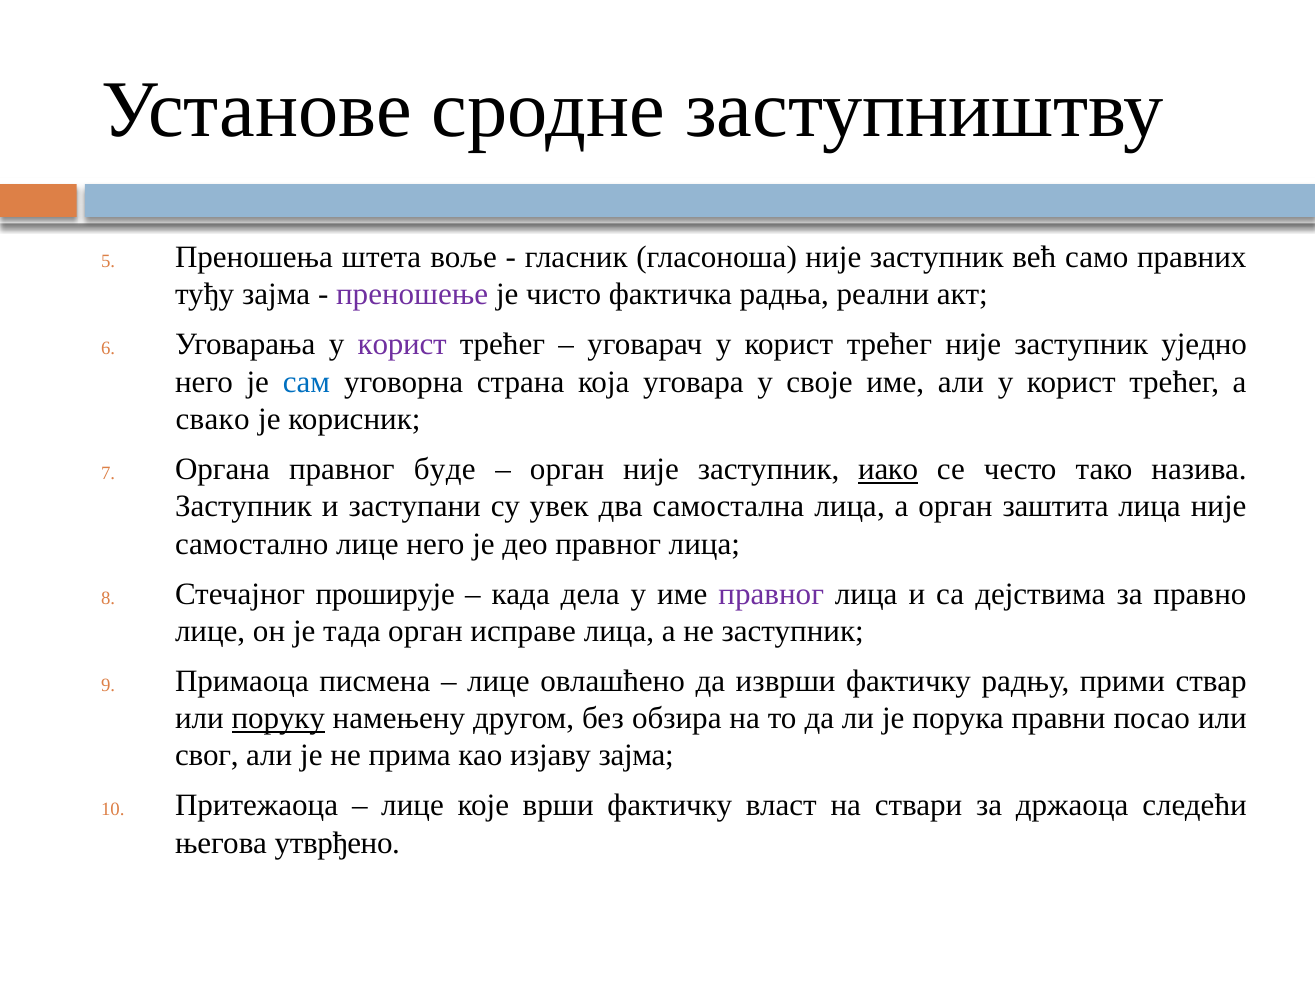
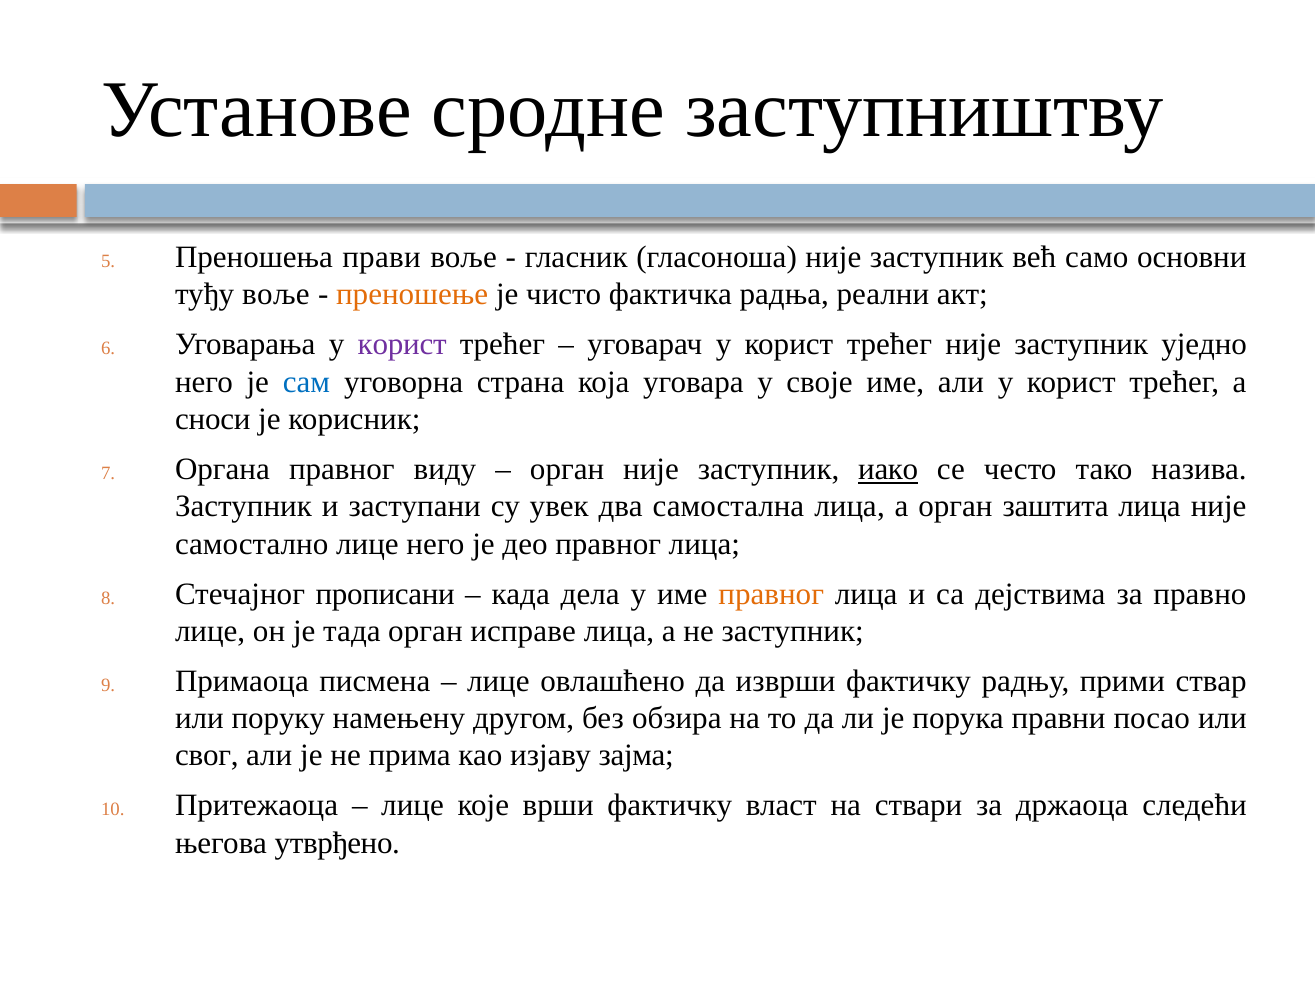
штета: штета -> прави (382, 257)
правних: правних -> основни (1192, 257)
туђу зајма: зајма -> воље (276, 295)
преношење colour: purple -> orange (412, 295)
свако: свако -> сноси (213, 419)
буде: буде -> виду (445, 469)
проширује: проширује -> прописани (385, 594)
правног colour: purple -> orange (771, 594)
поруку underline: present -> none (278, 719)
